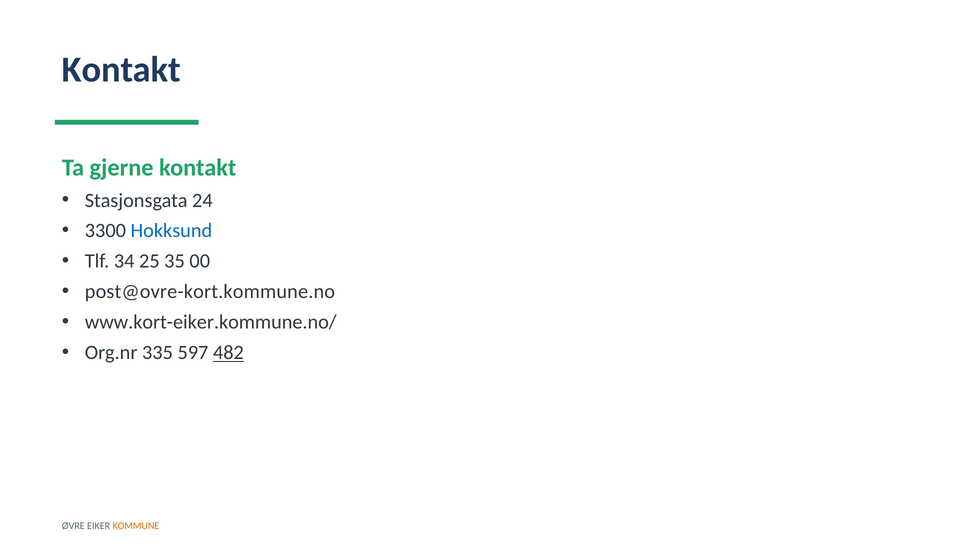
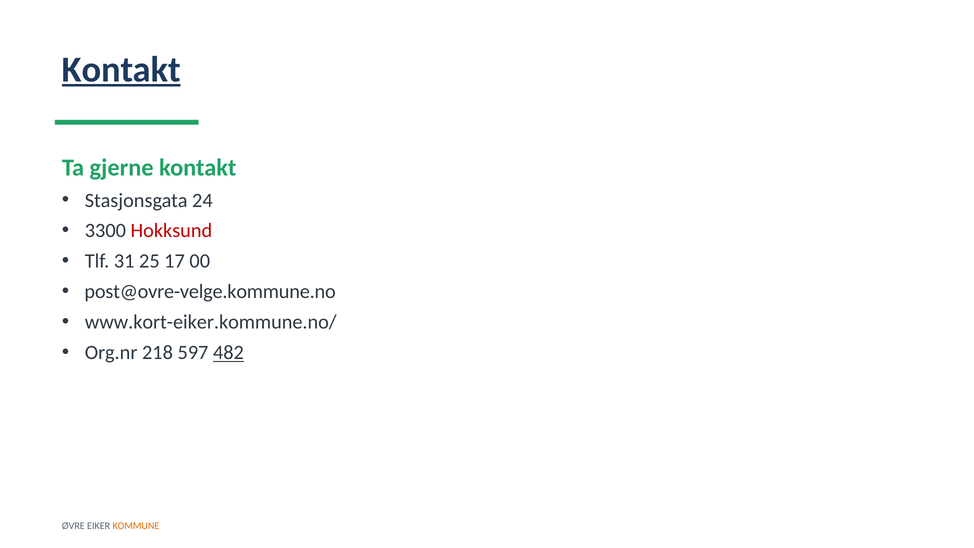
Kontakt underline: none -> present (121, 70)
Hokksund colour: blue -> red (171, 231)
34: 34 -> 31 (124, 261)
35: 35 -> 17 (175, 261)
post@ovre-kort.kommune.no: post@ovre-kort.kommune.no -> post@ovre-velge.kommune.no (210, 292)
335: 335 -> 218 (157, 353)
